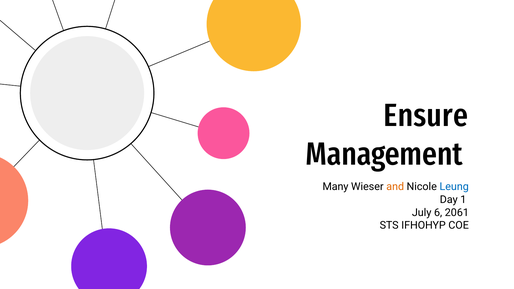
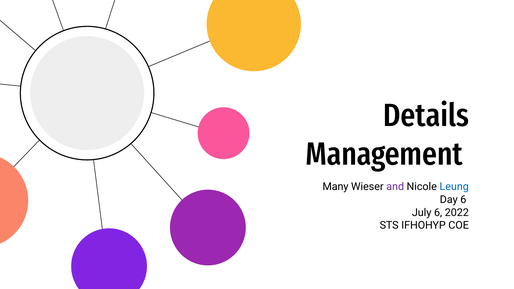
Ensure: Ensure -> Details (426, 116)
and colour: orange -> purple (395, 187)
Day 1: 1 -> 6 (463, 200)
2061: 2061 -> 2022 (457, 213)
